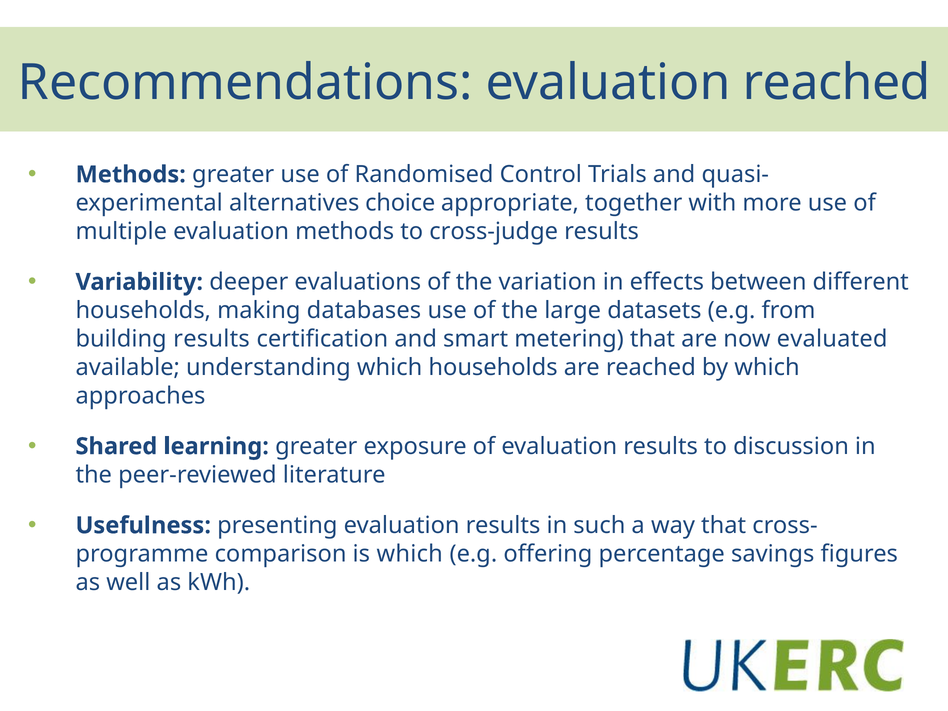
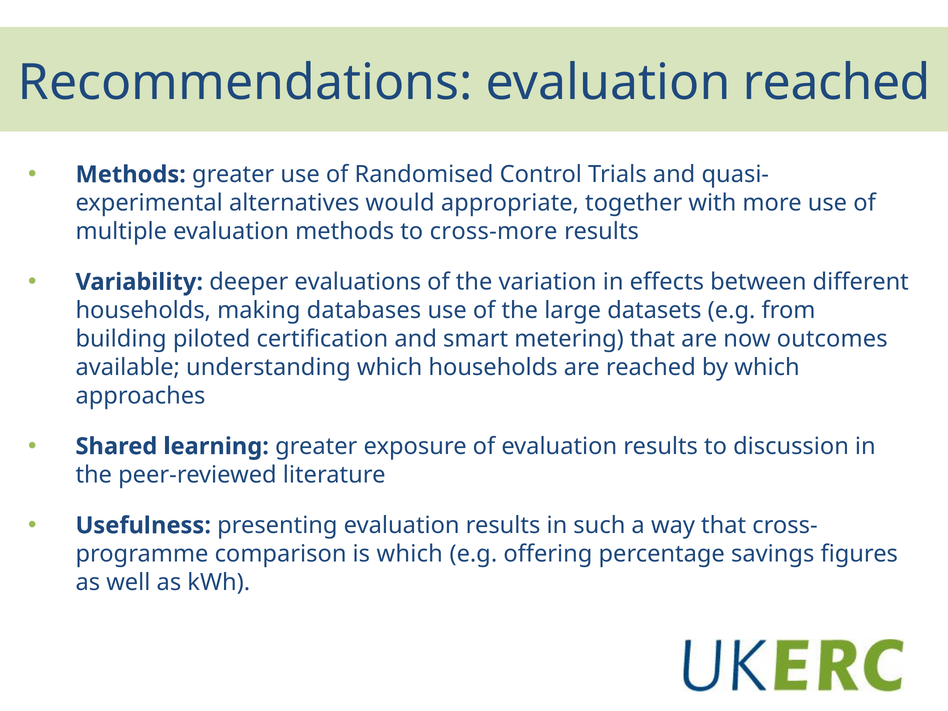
choice: choice -> would (400, 203)
cross-judge: cross-judge -> cross-more (494, 231)
building results: results -> piloted (212, 339)
evaluated: evaluated -> outcomes (832, 339)
